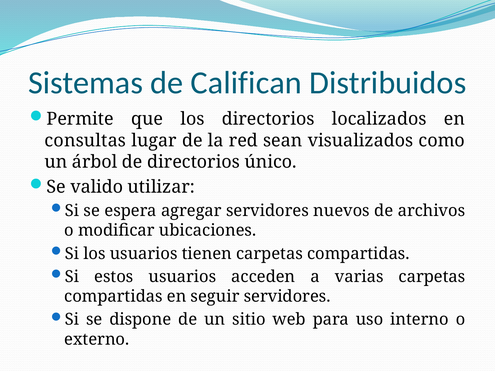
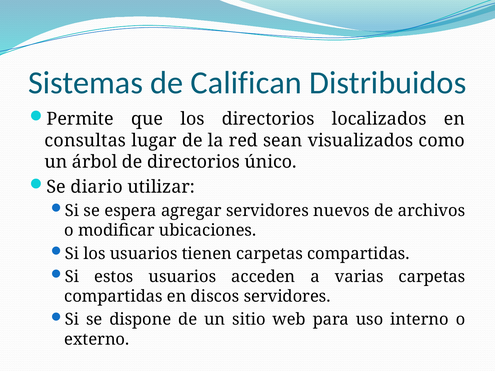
valido: valido -> diario (97, 187)
seguir: seguir -> discos (215, 297)
